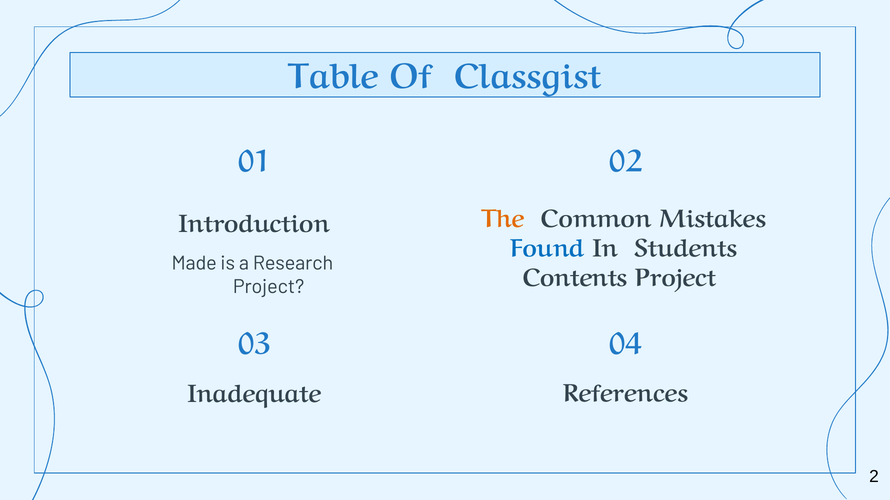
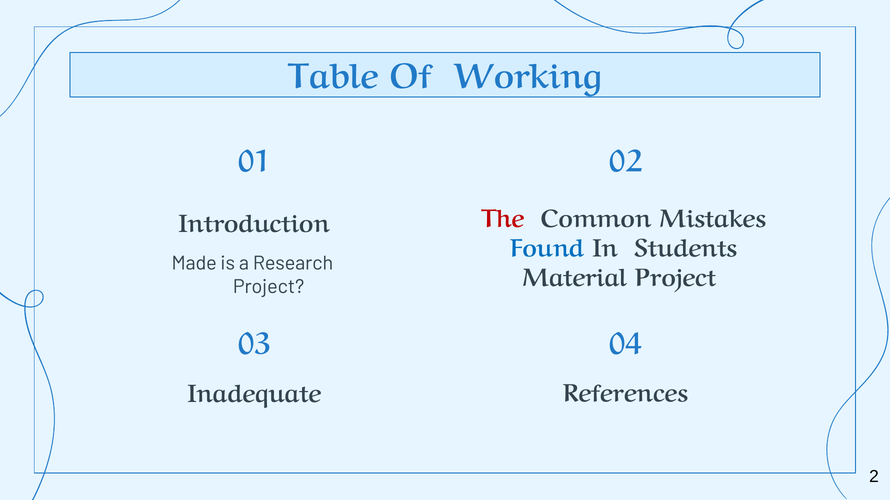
Classgist: Classgist -> Working (528, 77)
The colour: orange -> red (503, 219)
Contents: Contents -> Material (575, 279)
